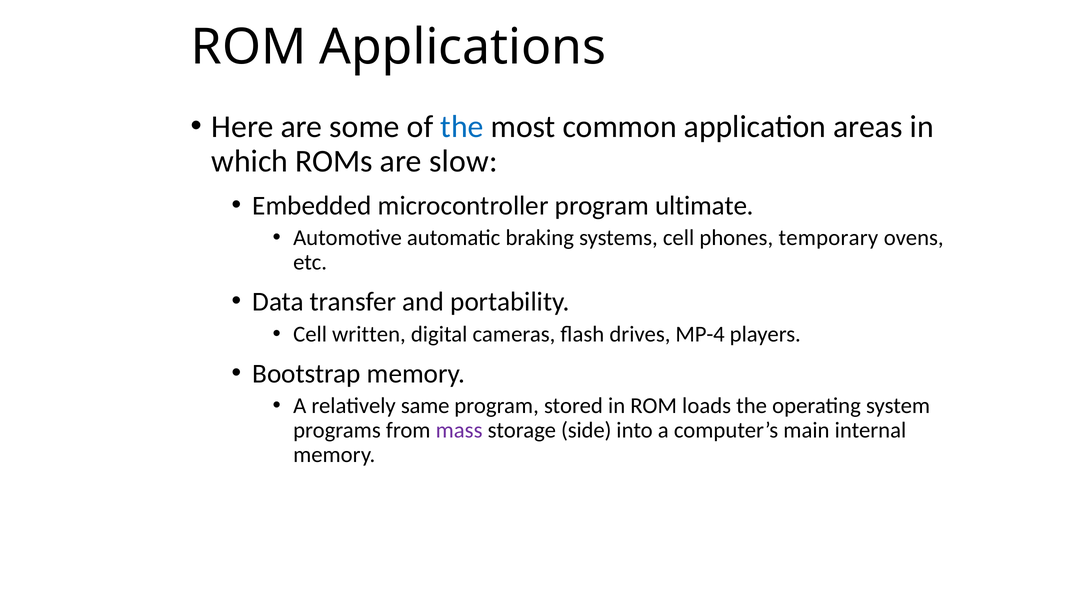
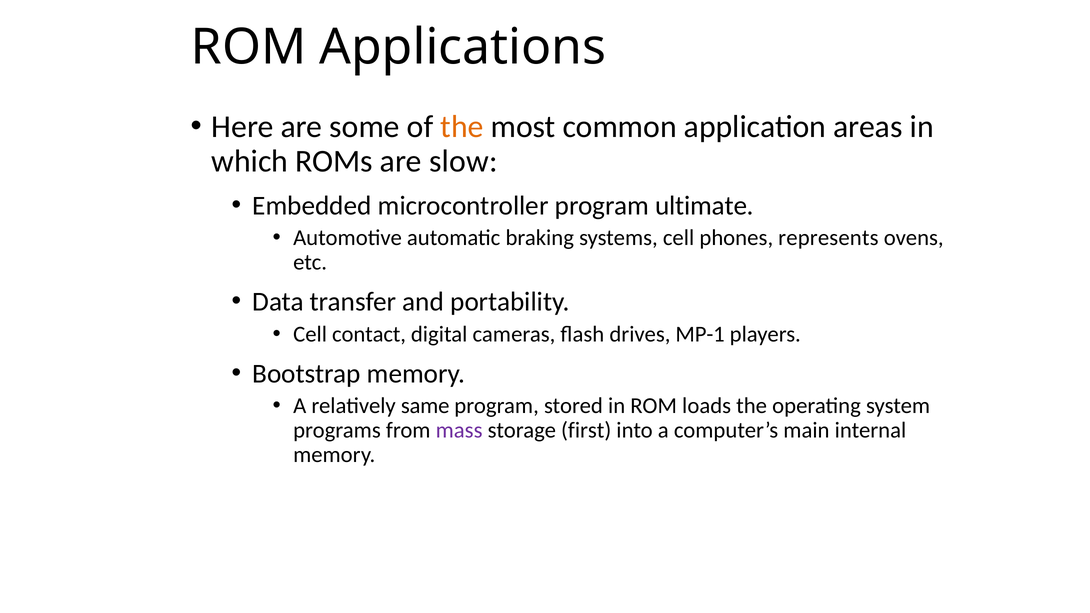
the colour: blue -> orange (462, 127)
temporary: temporary -> represents (828, 238)
written: written -> contact (369, 334)
MP-4: MP-4 -> MP-1 (700, 334)
side: side -> first (586, 431)
